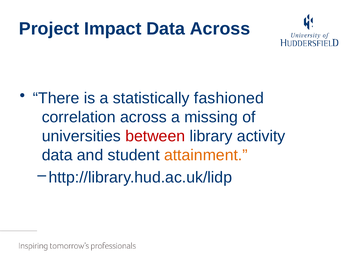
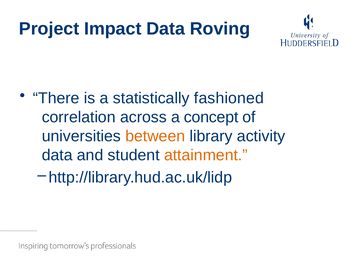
Data Across: Across -> Roving (220, 29)
missing: missing -> concept (211, 117)
between colour: red -> orange (155, 136)
